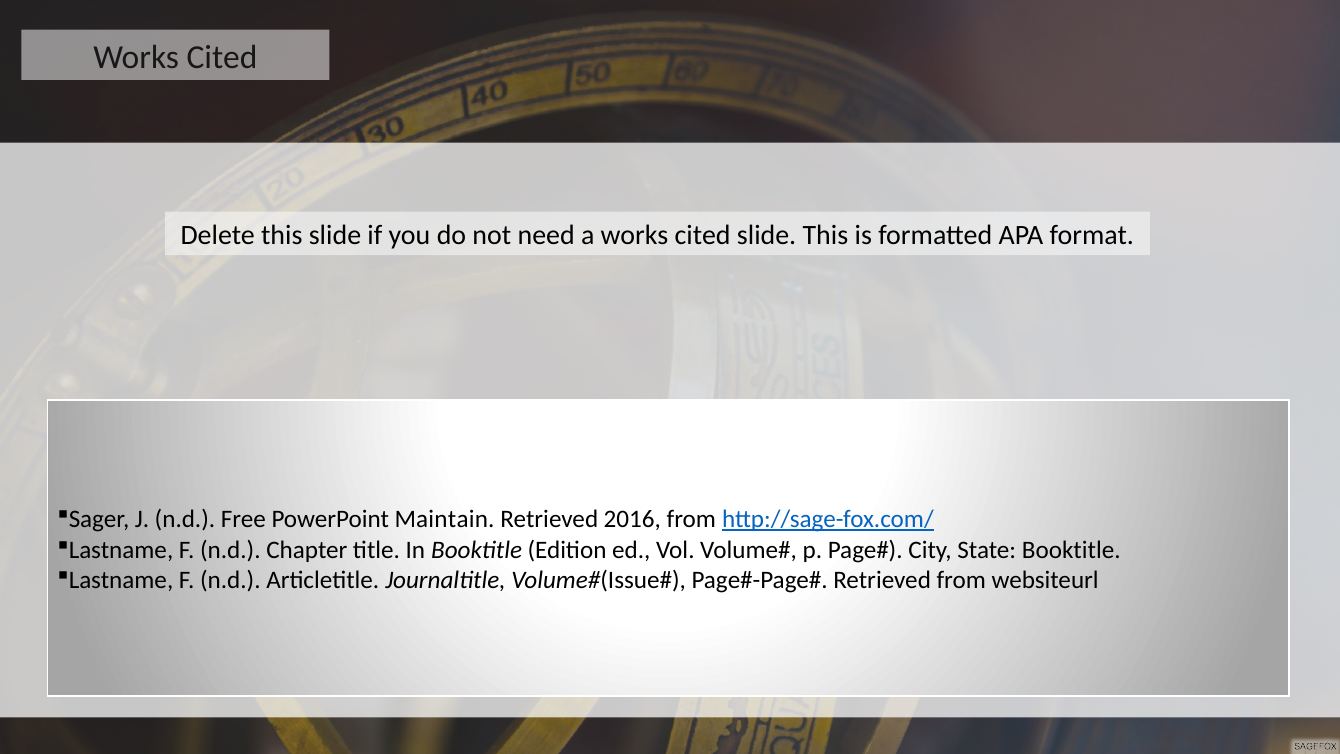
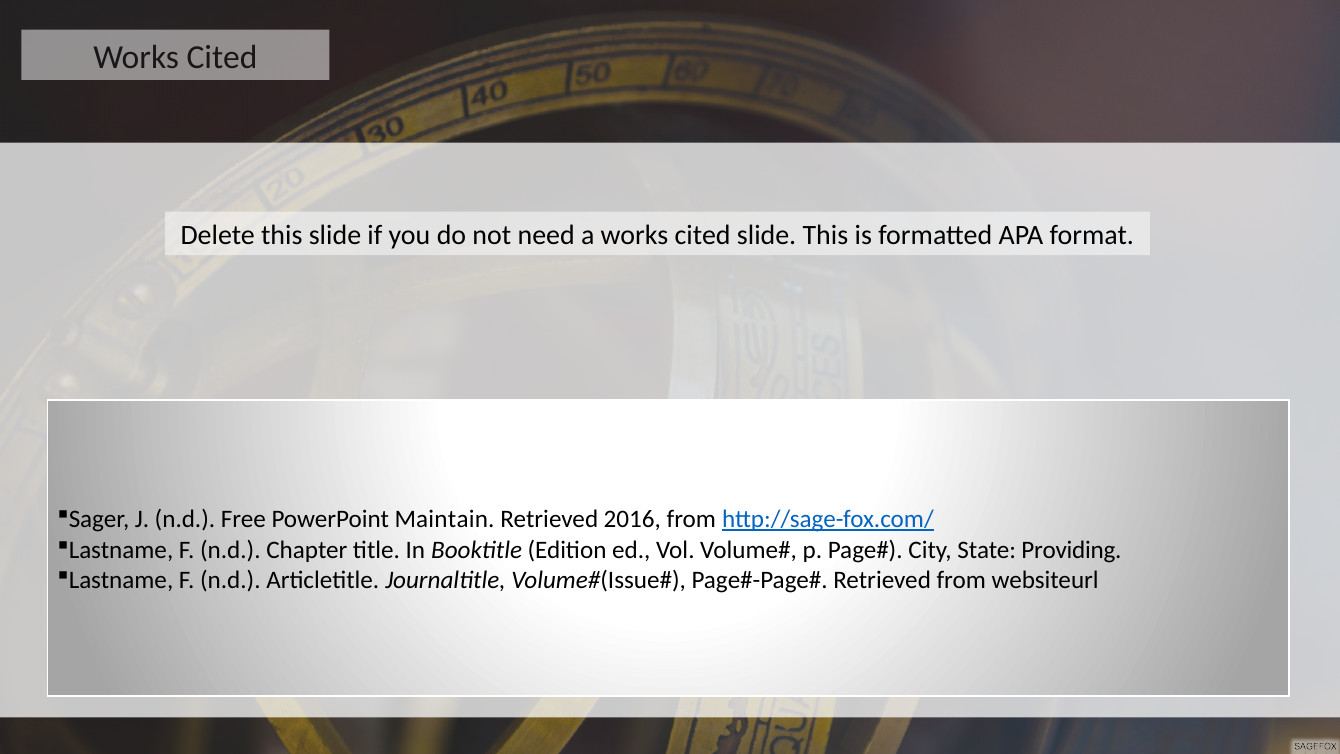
State Booktitle: Booktitle -> Providing (1071, 550)
